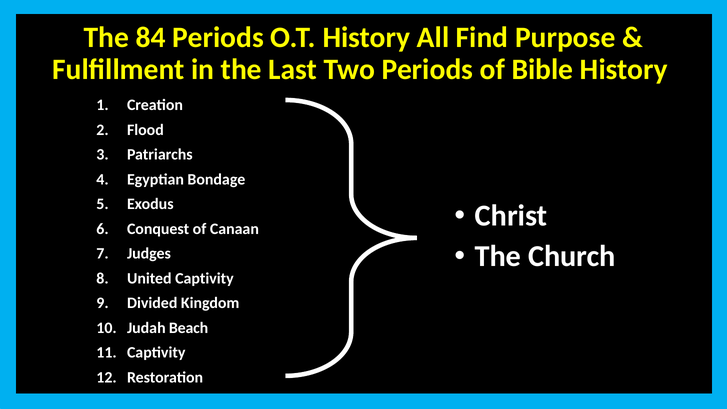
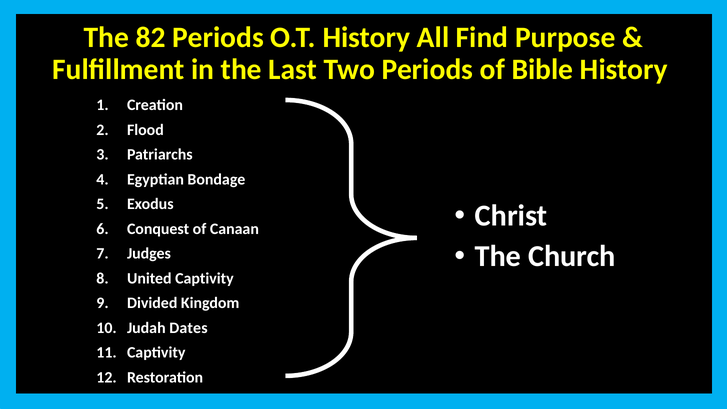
84: 84 -> 82 (151, 38)
Beach: Beach -> Dates (188, 328)
